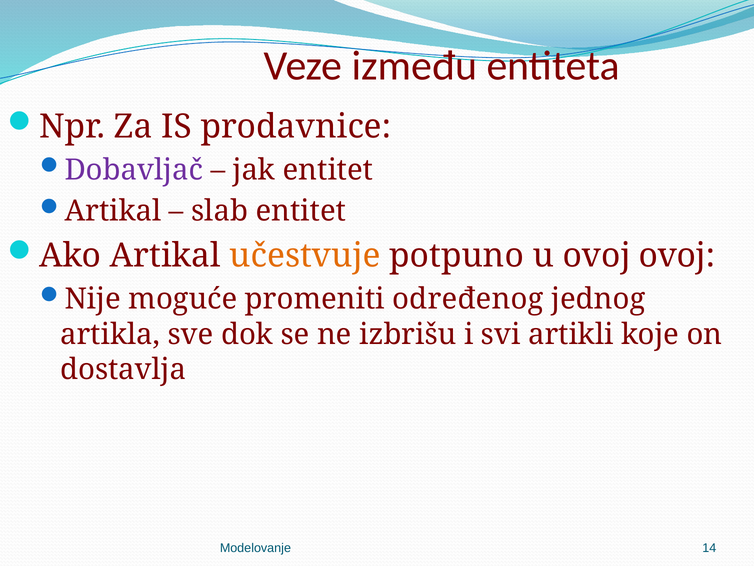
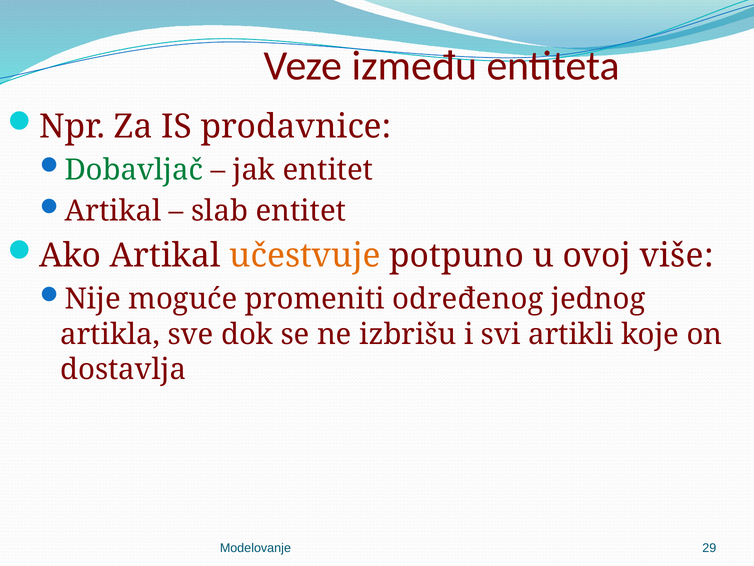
Dobavljač colour: purple -> green (134, 170)
ovoj ovoj: ovoj -> više (677, 256)
14: 14 -> 29 (709, 548)
